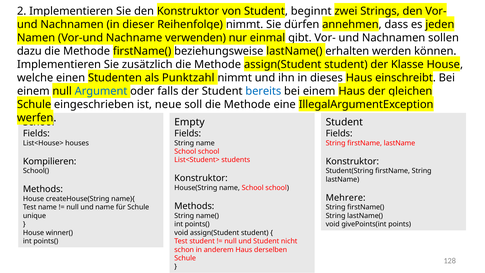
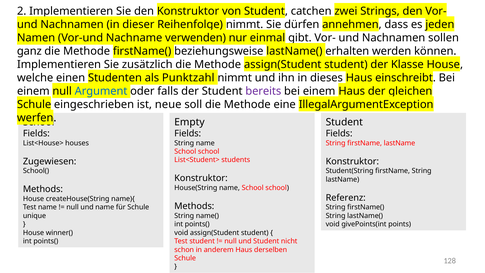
beginnt: beginnt -> catchen (311, 11)
dazu: dazu -> ganz (29, 51)
bereits colour: blue -> purple (263, 91)
Kompilieren: Kompilieren -> Zugewiesen (50, 161)
Mehrere: Mehrere -> Referenz (346, 198)
